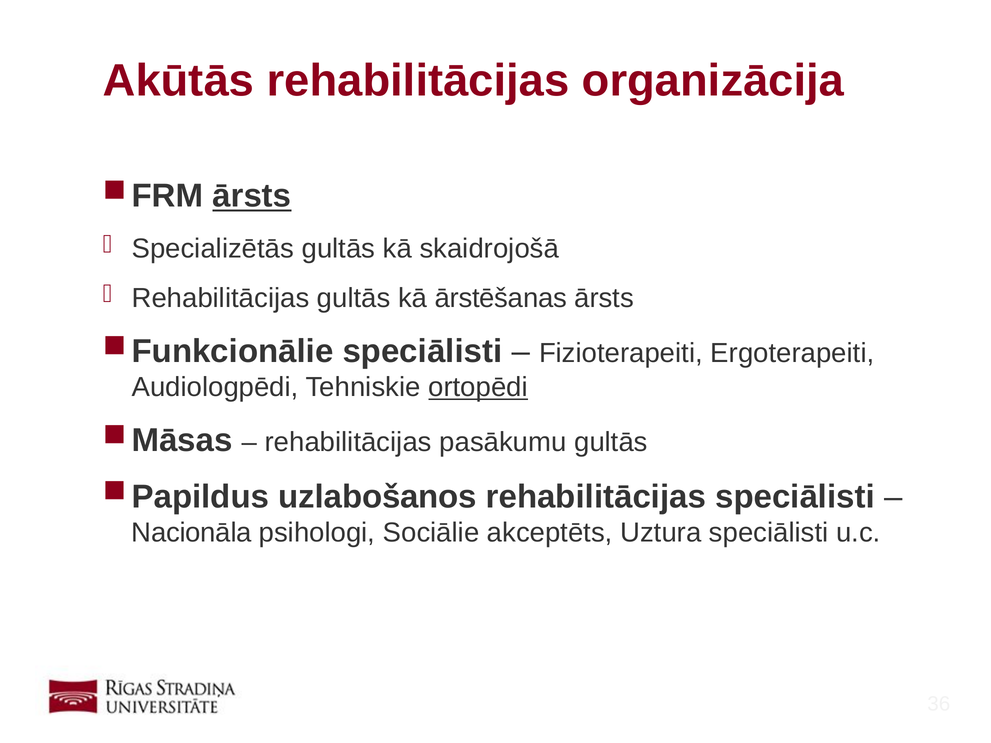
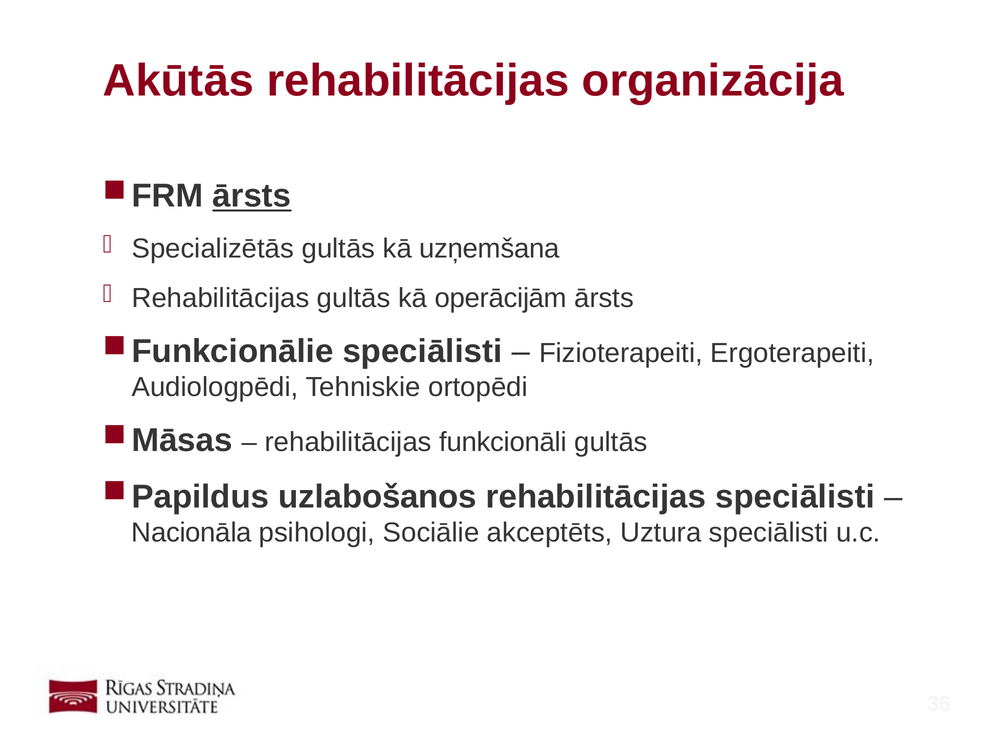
skaidrojošā: skaidrojošā -> uzņemšana (489, 249)
ārstēšanas: ārstēšanas -> operācijām (501, 298)
ortopēdi underline: present -> none (478, 387)
pasākumu: pasākumu -> funkcionāli (503, 443)
